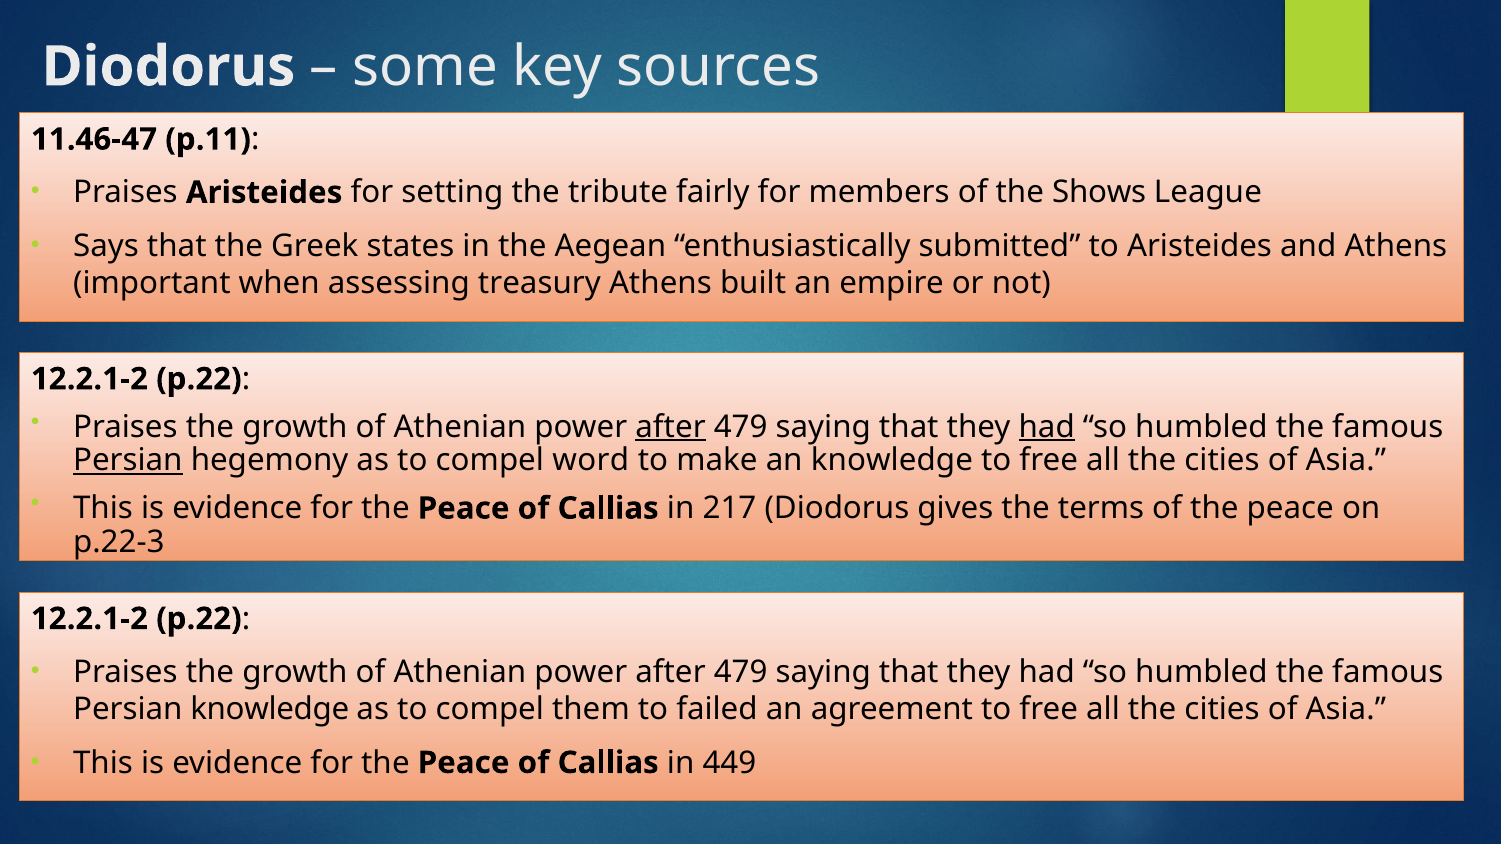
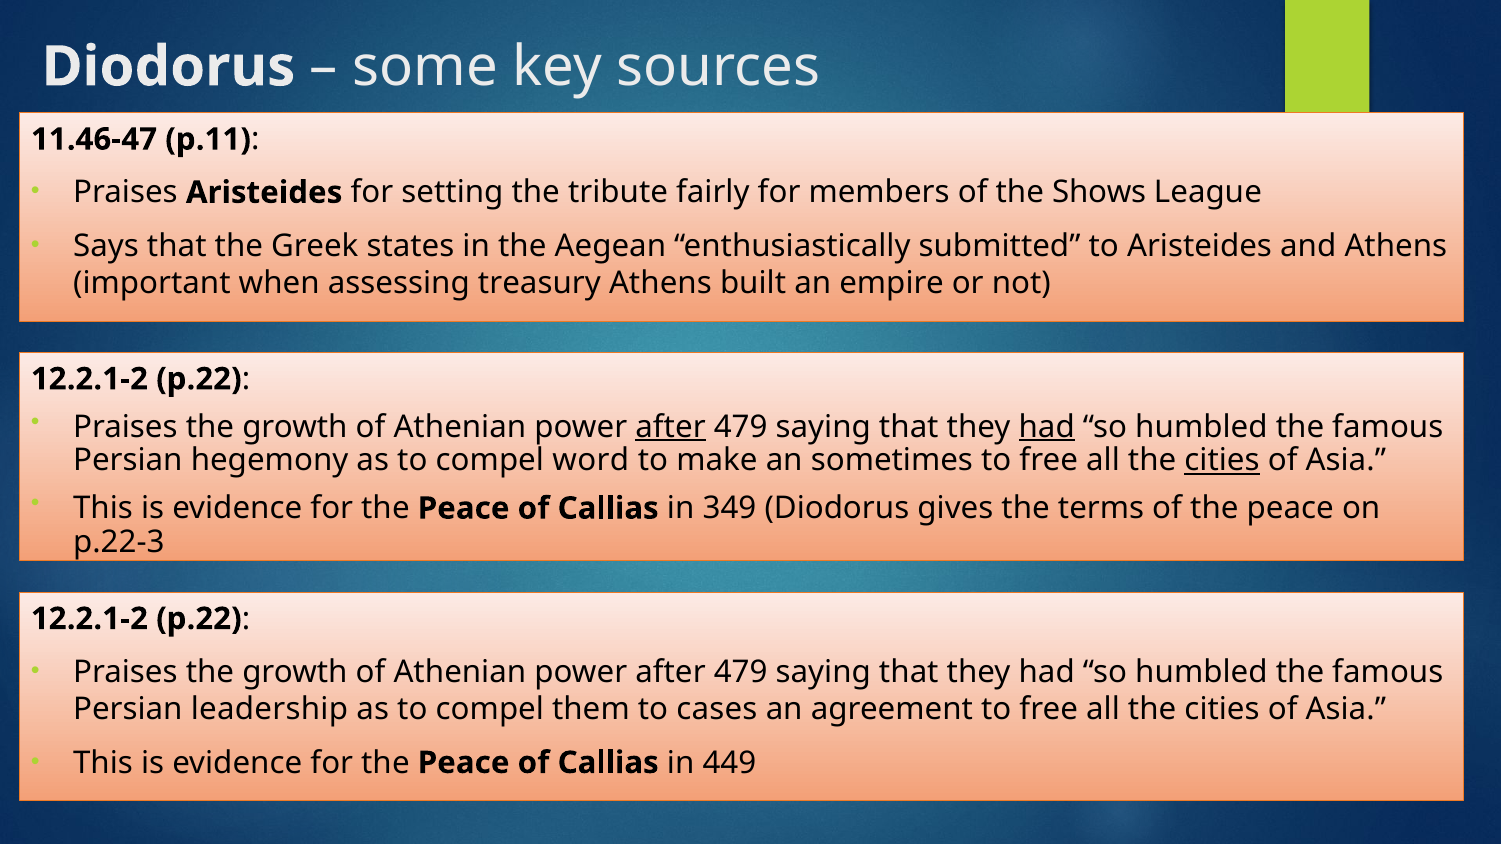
Persian underline: present -> none (128, 461)
an knowledge: knowledge -> sometimes (892, 461)
cities underline: none -> present (1222, 461)
217: 217 -> 349 (729, 509)
Persian knowledge: knowledge -> leadership (269, 710)
failed: failed -> cases (717, 710)
